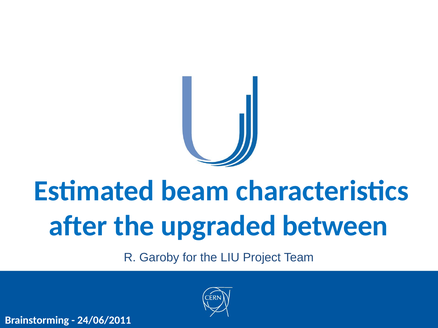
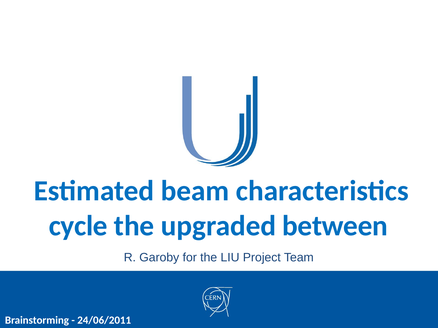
after: after -> cycle (78, 226)
